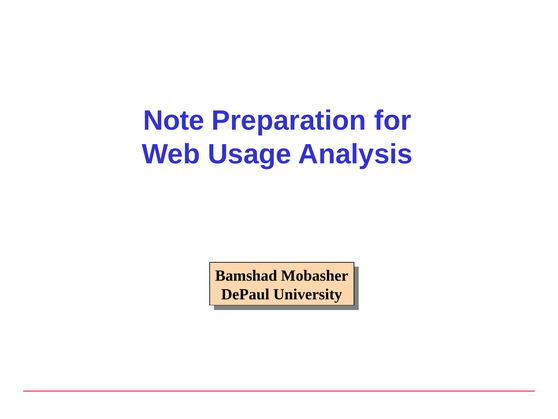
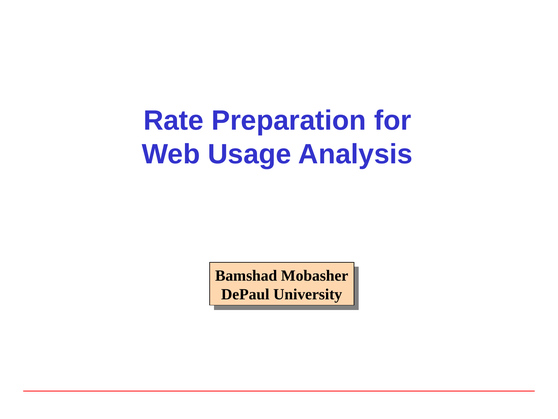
Note: Note -> Rate (174, 120)
